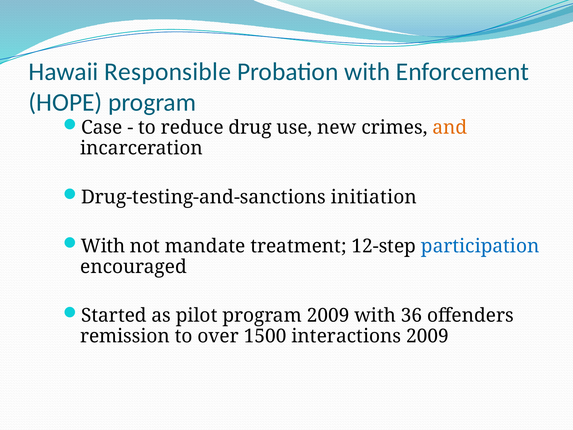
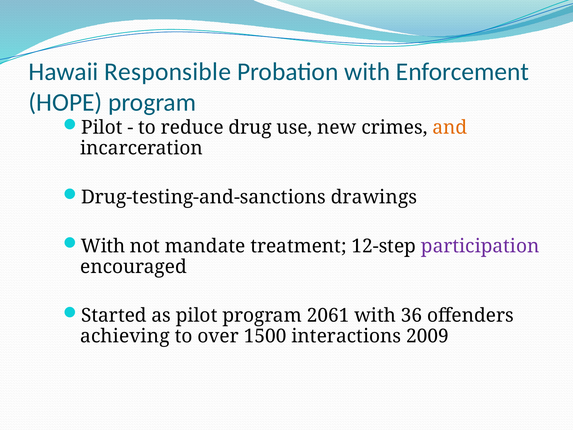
Case: Case -> Pilot (102, 128)
initiation: initiation -> drawings (374, 197)
participation colour: blue -> purple (480, 246)
program 2009: 2009 -> 2061 (328, 315)
remission: remission -> achieving (125, 336)
